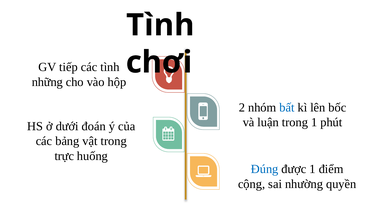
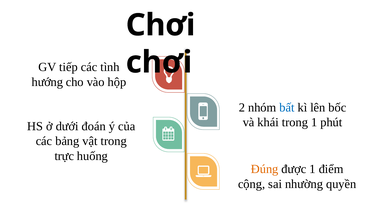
Tình: Tình -> Chơi (161, 25)
những: những -> hướng (47, 82)
luận: luận -> khái (268, 122)
Đúng colour: blue -> orange (265, 169)
